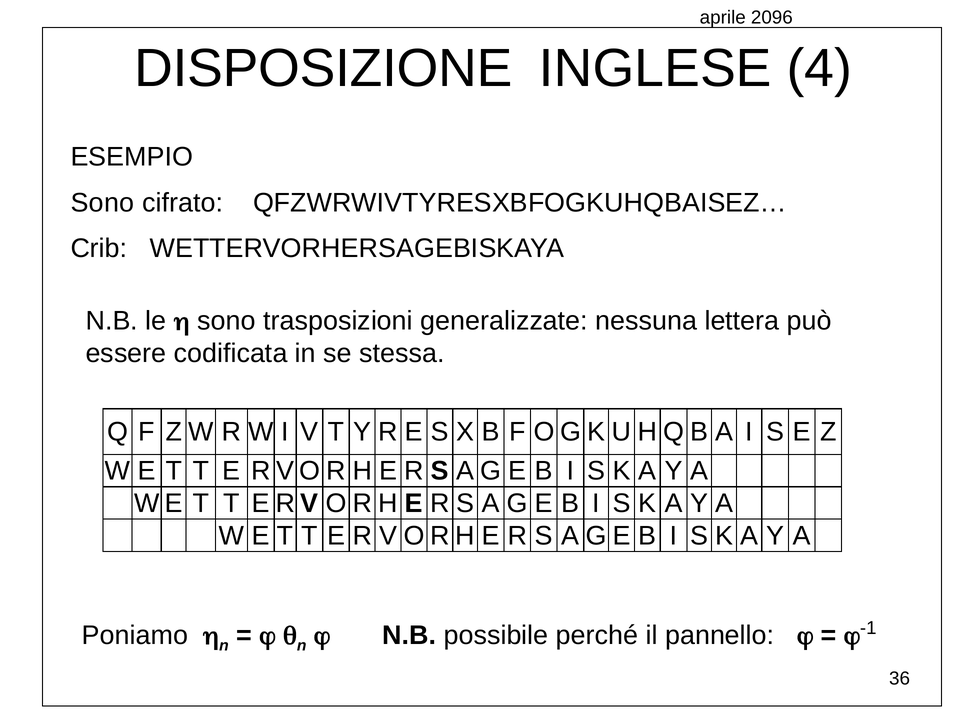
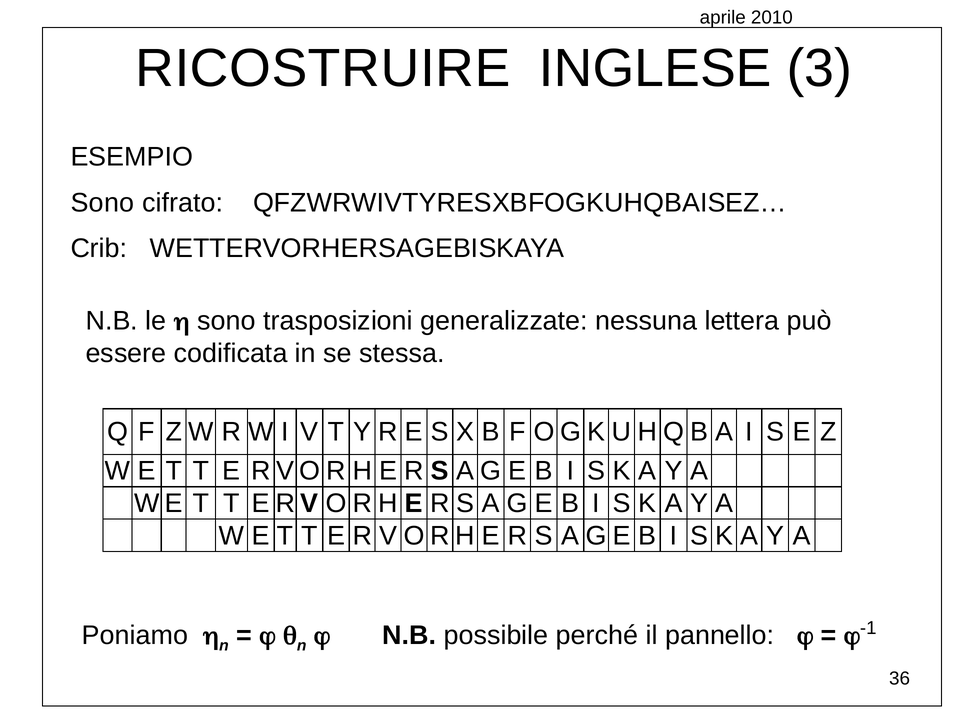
2096: 2096 -> 2010 (772, 17)
DISPOSIZIONE: DISPOSIZIONE -> RICOSTRUIRE (323, 68)
4: 4 -> 3 (819, 68)
